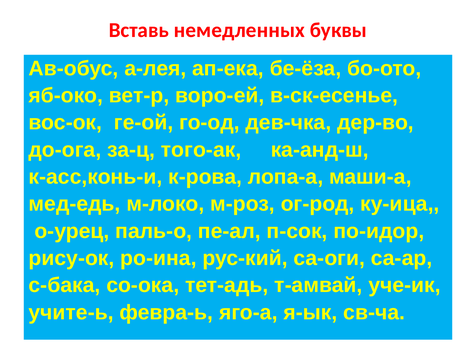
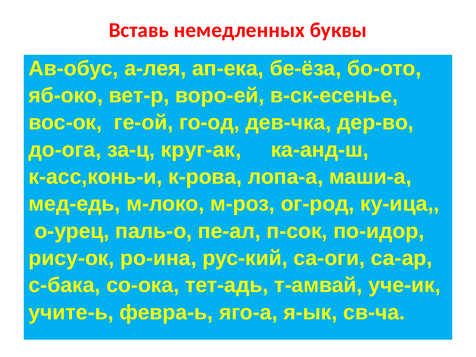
того-ак: того-ак -> круг-ак (201, 150)
